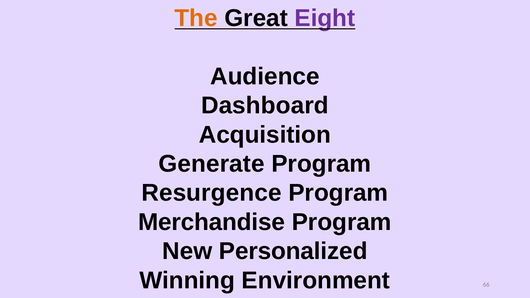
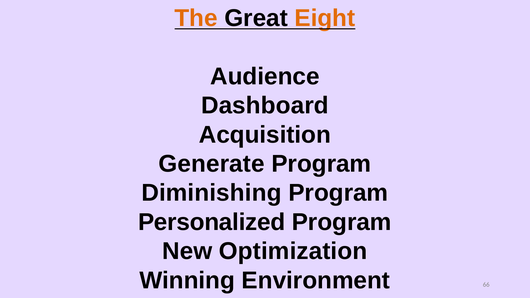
Eight colour: purple -> orange (325, 18)
Resurgence: Resurgence -> Diminishing (211, 193)
Merchandise: Merchandise -> Personalized (212, 222)
Personalized: Personalized -> Optimization (293, 251)
